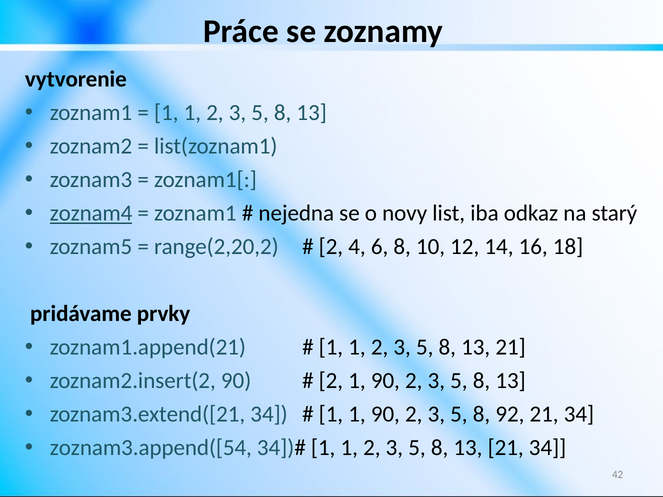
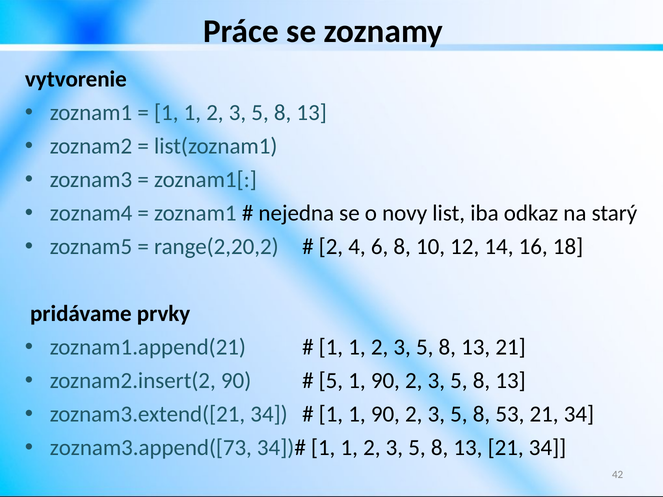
zoznam4 underline: present -> none (91, 213)
2: 2 -> 5 (331, 381)
92: 92 -> 53 (510, 415)
zoznam3.append([54: zoznam3.append([54 -> zoznam3.append([73 (151, 448)
